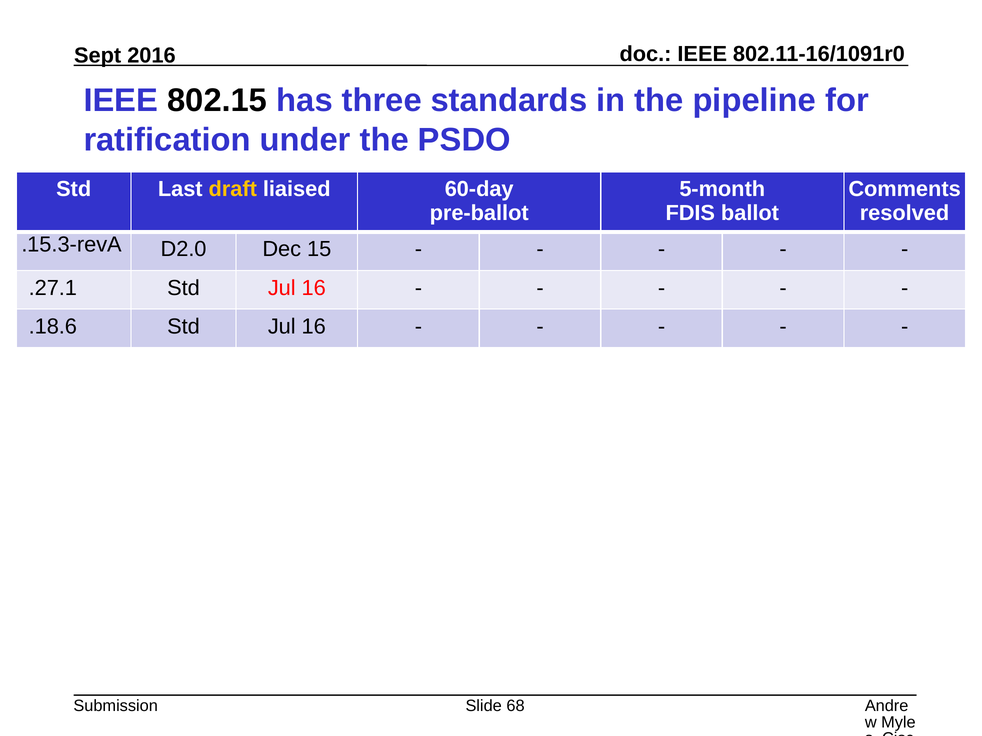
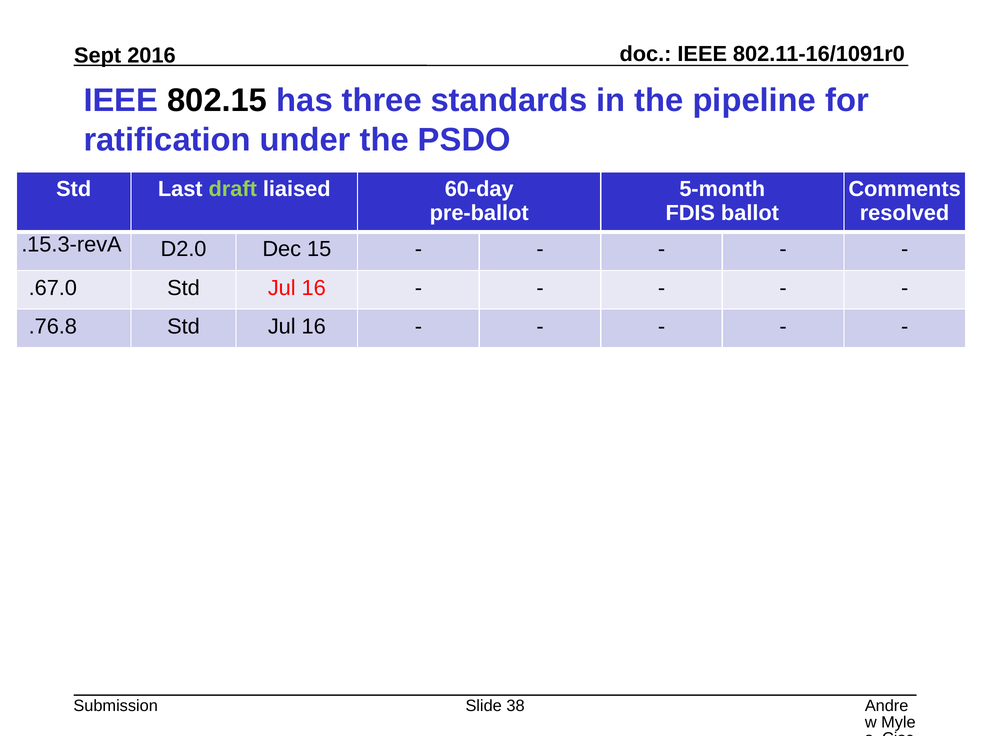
draft colour: yellow -> light green (233, 189)
.27.1: .27.1 -> .67.0 (53, 288)
.18.6: .18.6 -> .76.8 (53, 327)
68: 68 -> 38 (516, 706)
